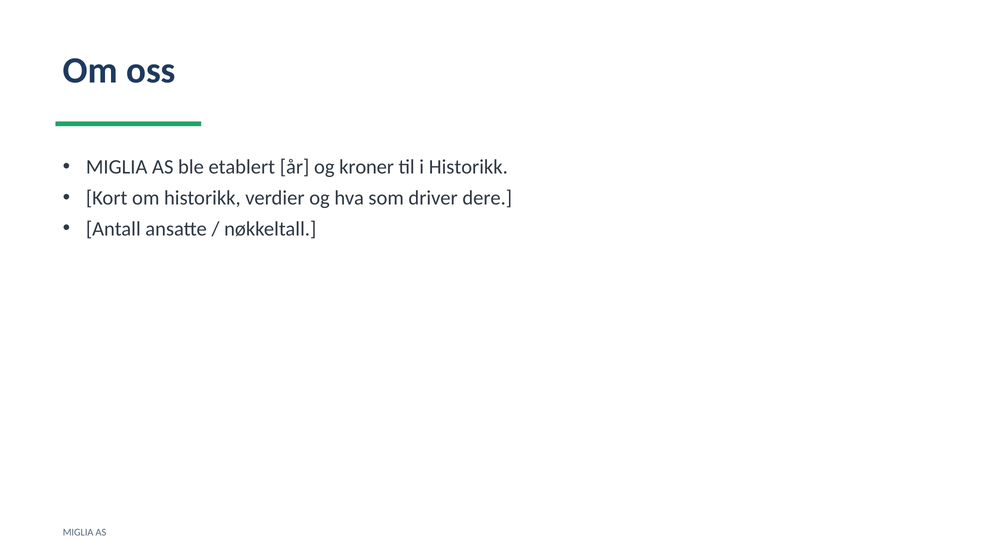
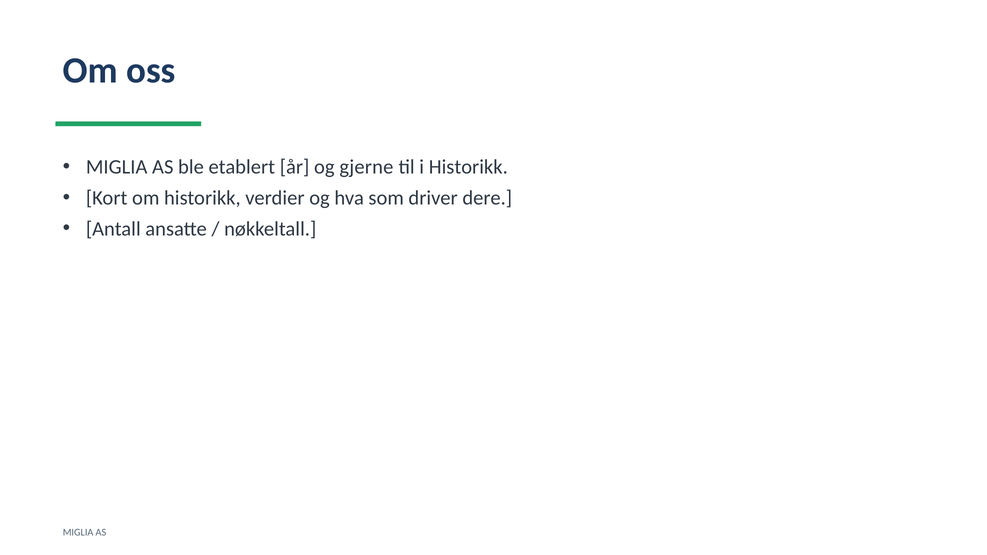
kroner: kroner -> gjerne (366, 167)
